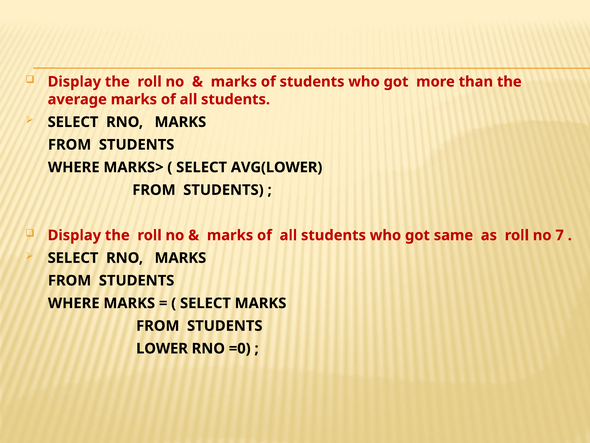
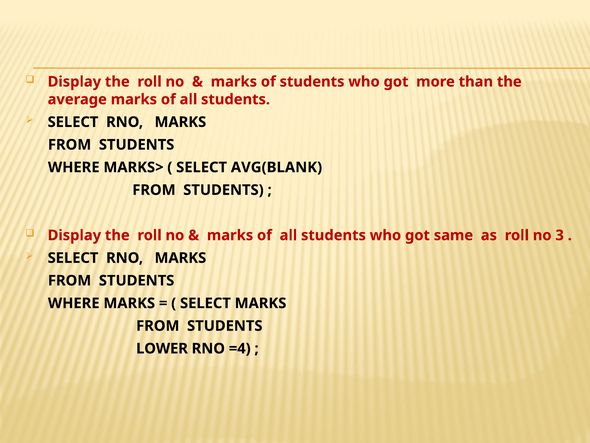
AVG(LOWER: AVG(LOWER -> AVG(BLANK (276, 167)
7: 7 -> 3 (560, 235)
=0: =0 -> =4 (240, 348)
